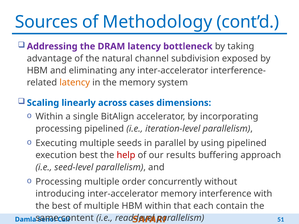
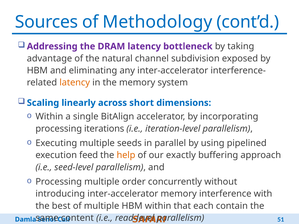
cases: cases -> short (142, 103)
processing pipelined: pipelined -> iterations (104, 129)
execution best: best -> feed (89, 155)
help colour: red -> orange (126, 155)
results: results -> exactly (181, 155)
